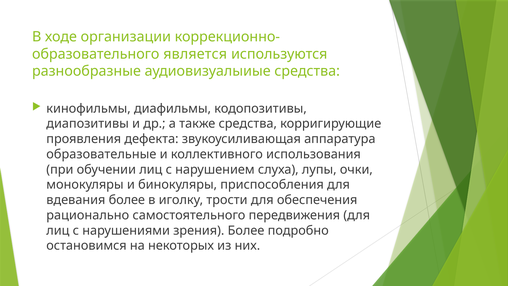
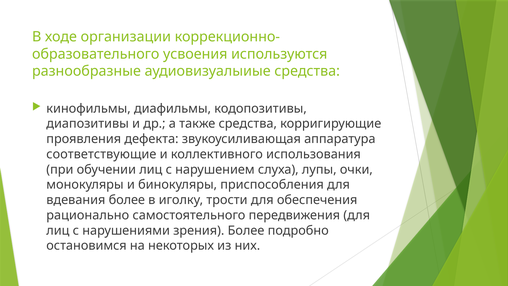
является: является -> усвоения (195, 54)
образовательные: образовательные -> соответствующие (101, 154)
